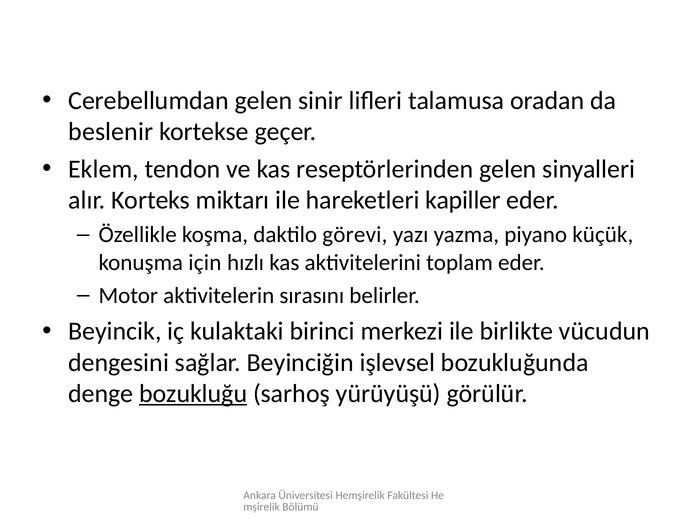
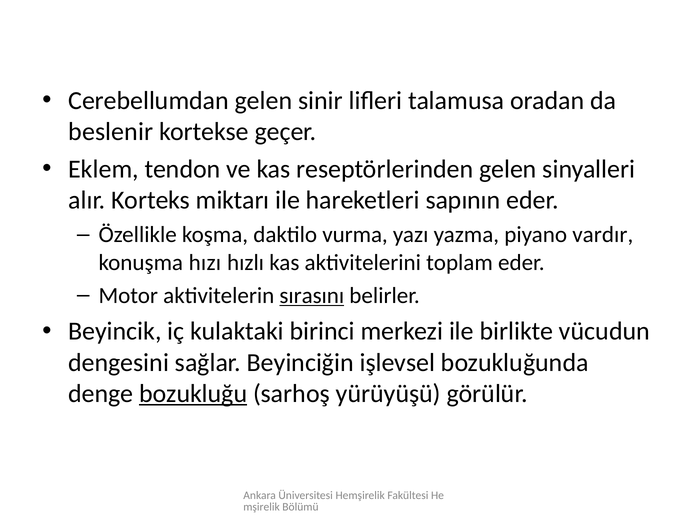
kapiller: kapiller -> sapının (463, 200)
görevi: görevi -> vurma (355, 235)
küçük: küçük -> vardır (603, 235)
için: için -> hızı (205, 262)
sırasını underline: none -> present (312, 296)
